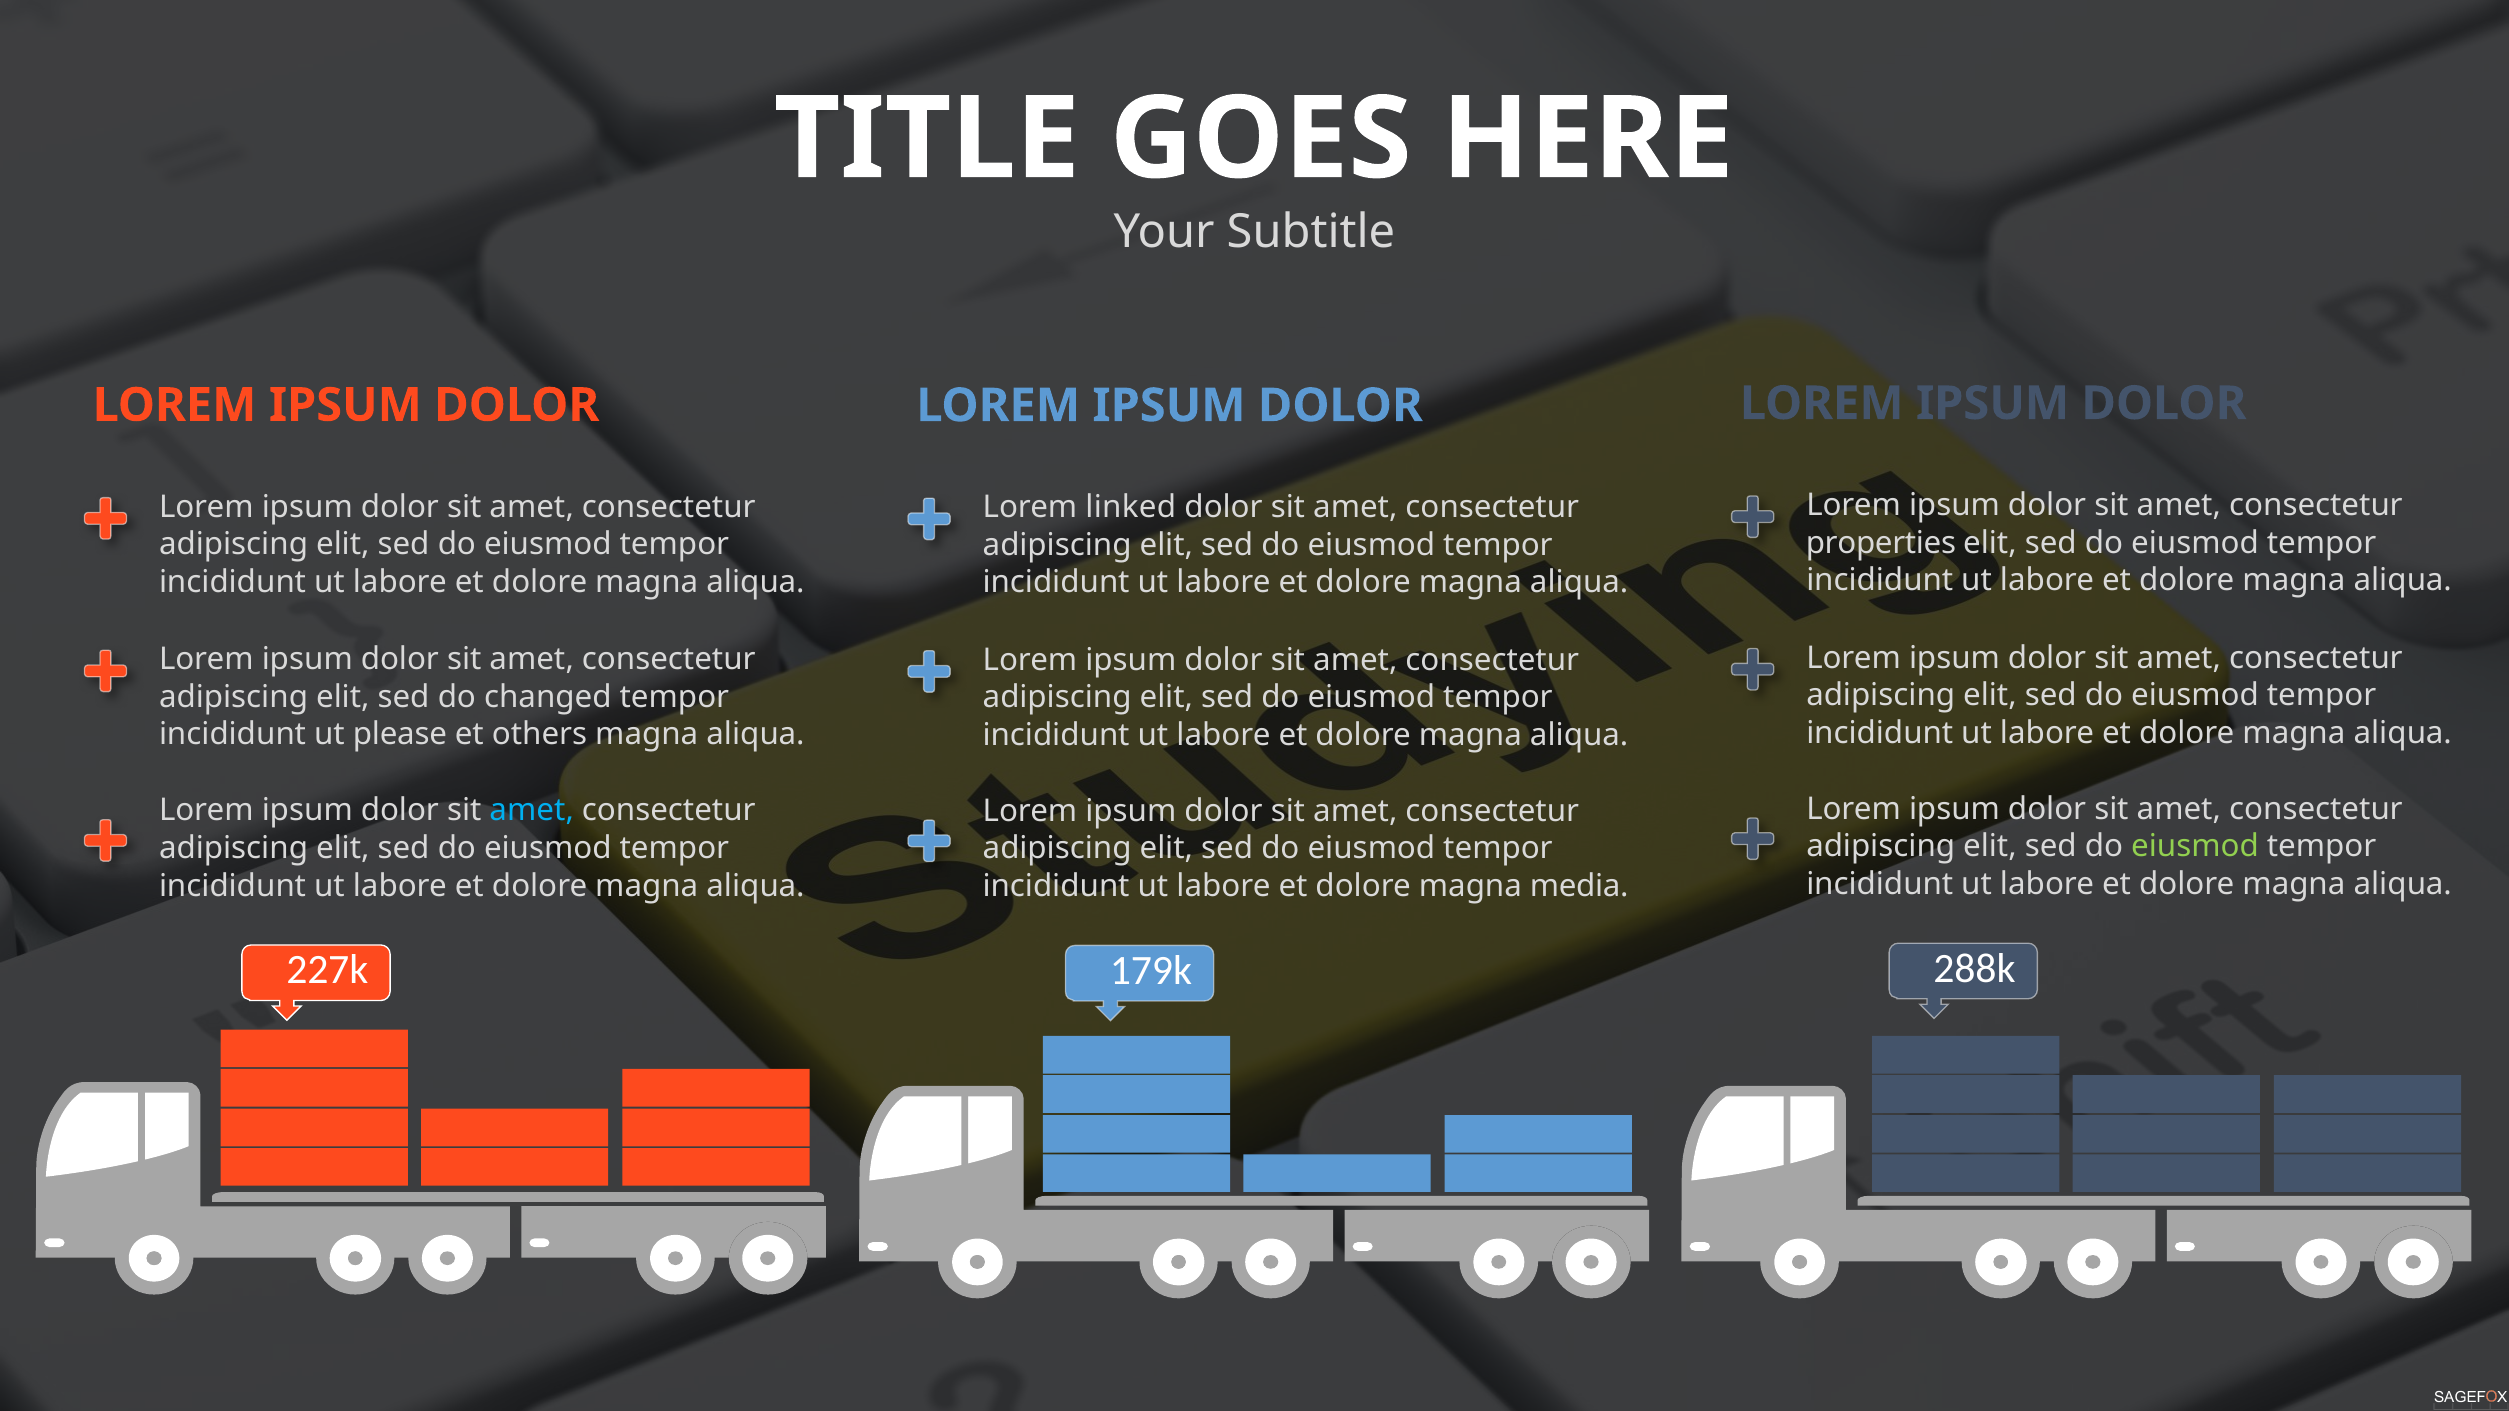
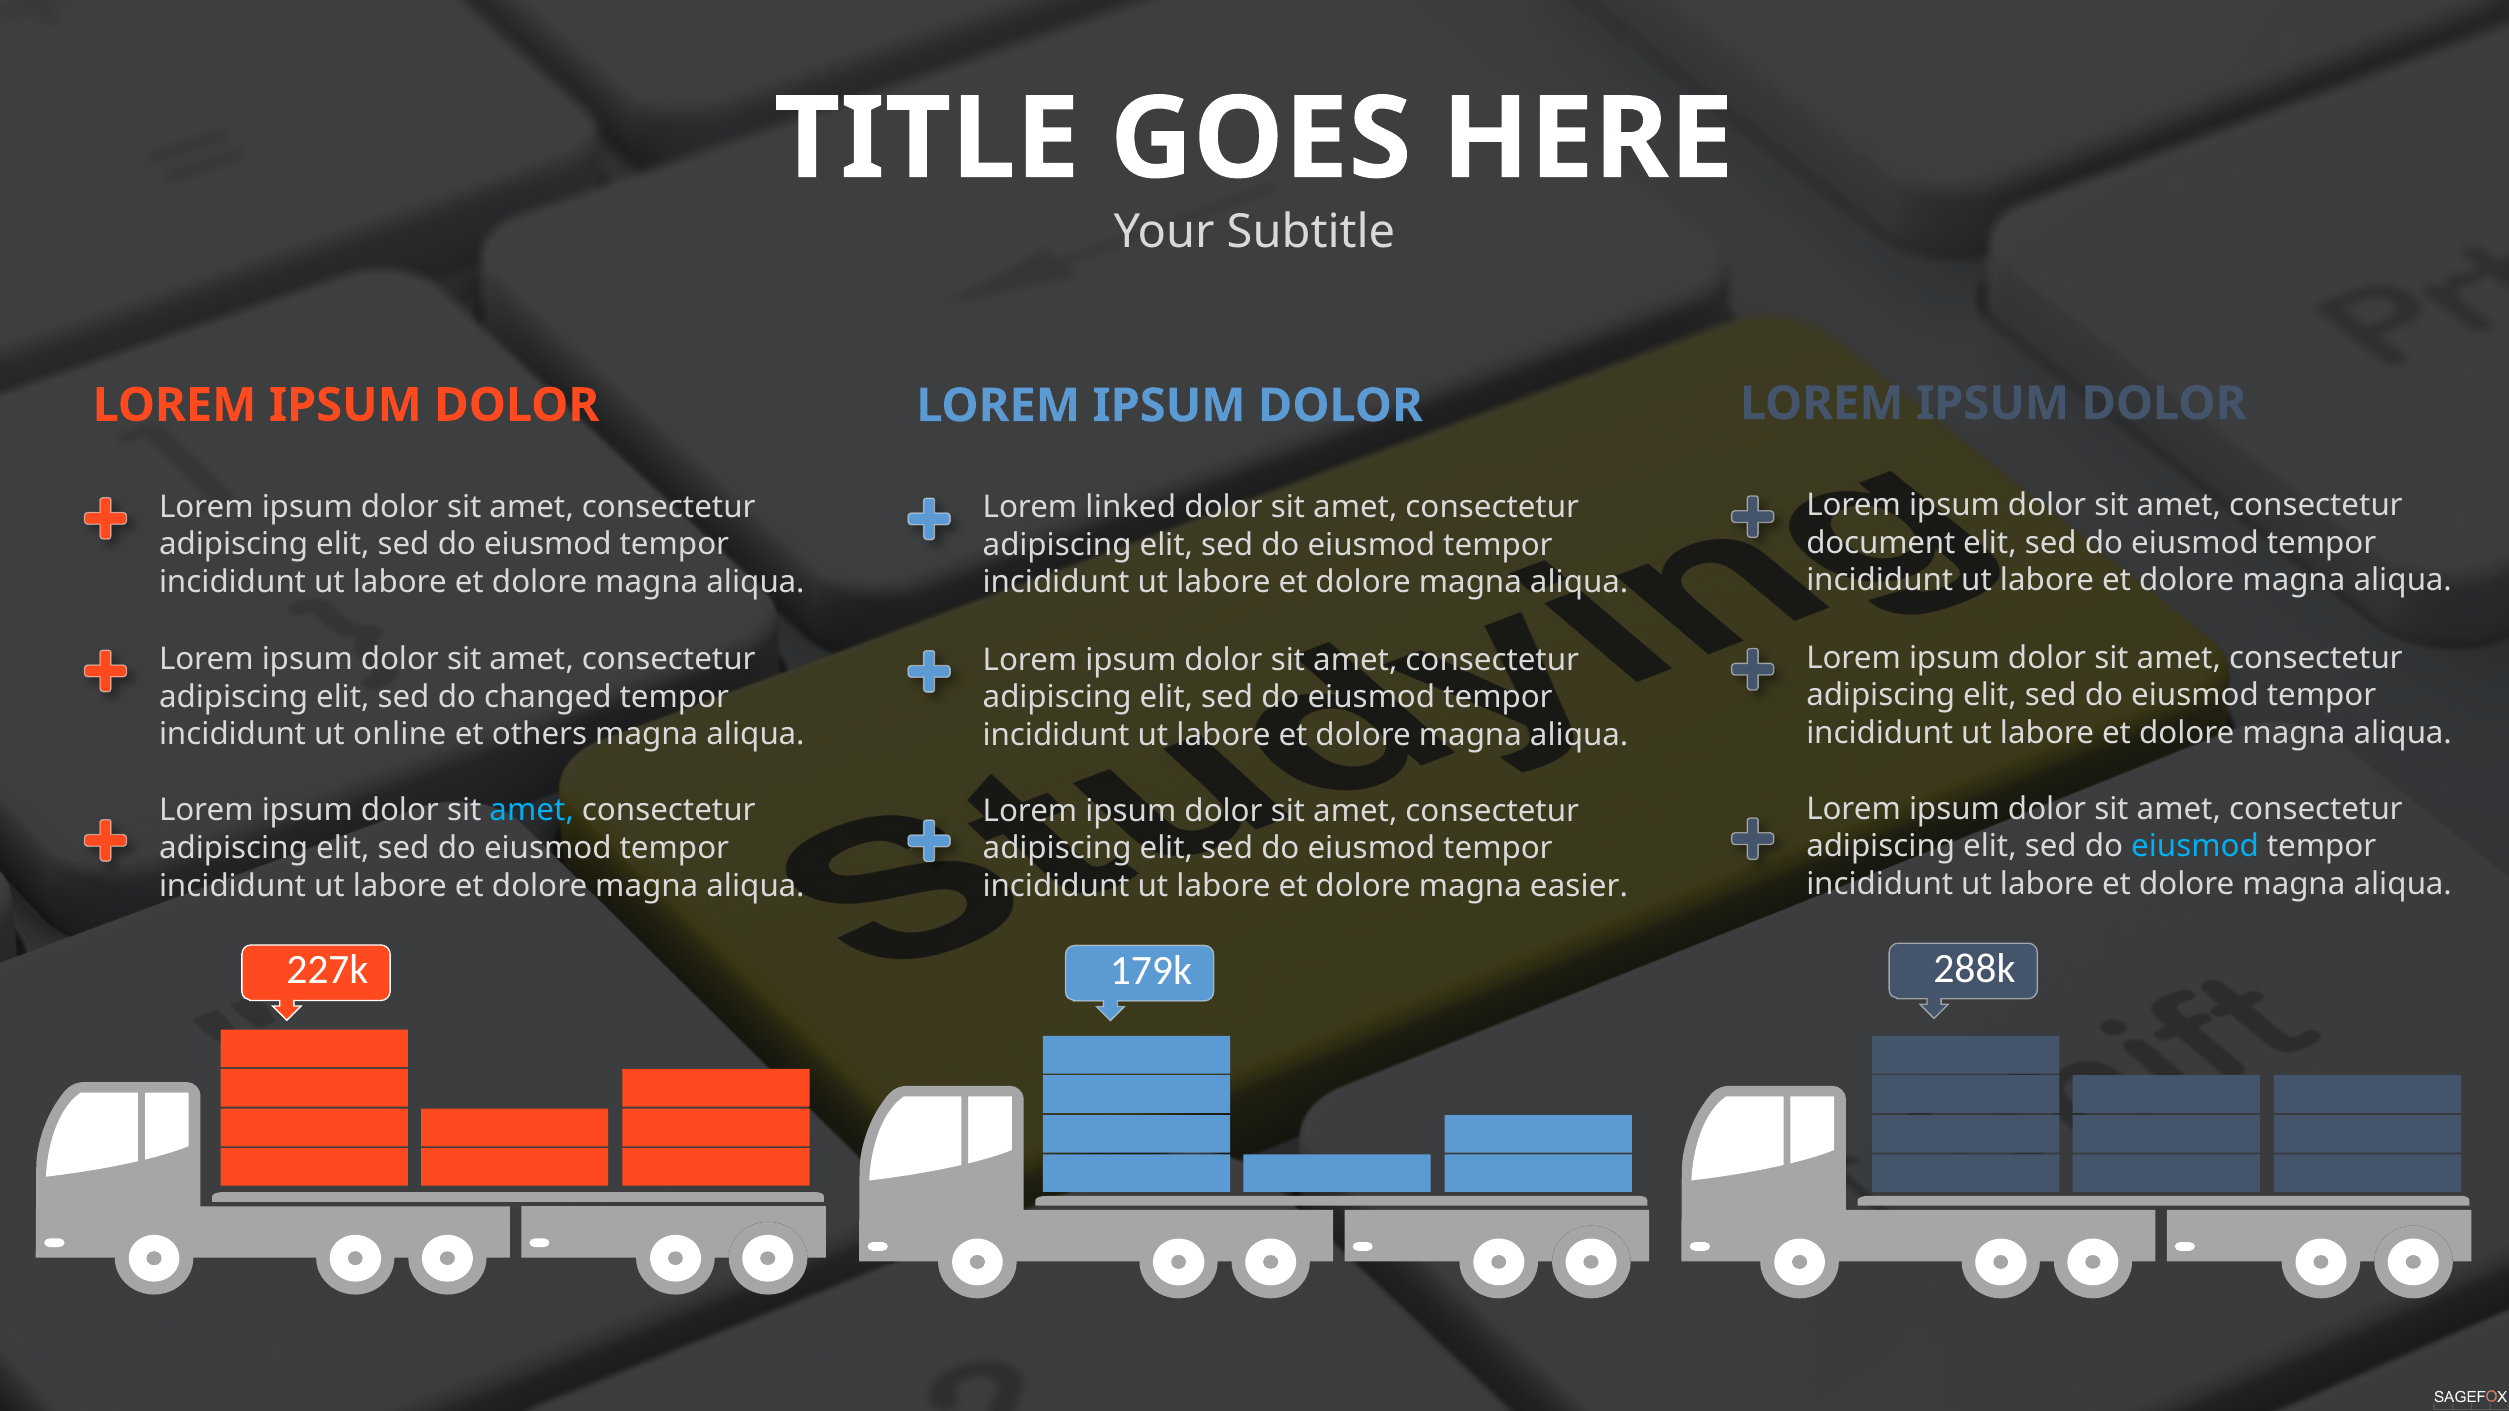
properties: properties -> document (1881, 543)
please: please -> online (400, 735)
eiusmod colour: light green -> light blue (2195, 847)
media: media -> easier (1579, 886)
